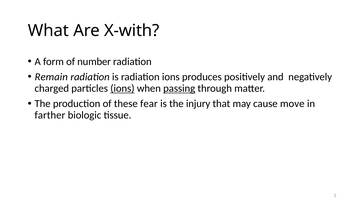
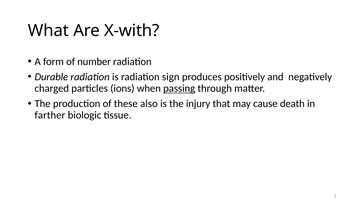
Remain: Remain -> Durable (51, 77)
radiation ions: ions -> sign (171, 77)
ions underline: present -> none (122, 88)
fear: fear -> also (149, 104)
move: move -> death (292, 104)
